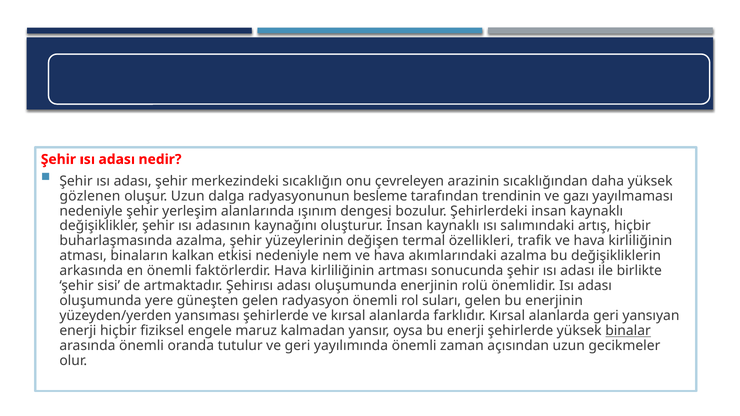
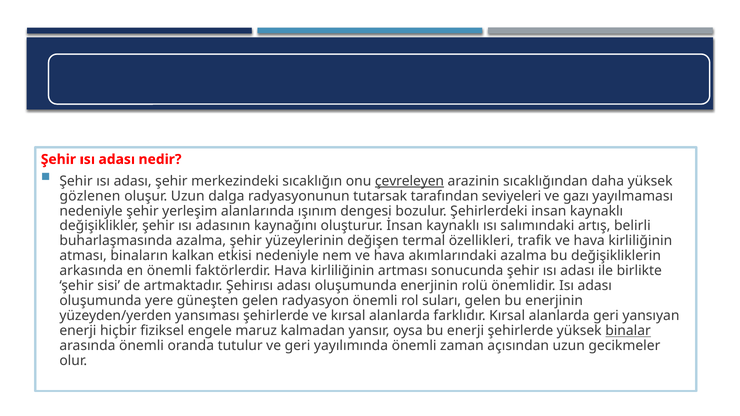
çevreleyen underline: none -> present (410, 181)
besleme: besleme -> tutarsak (380, 196)
trendinin: trendinin -> seviyeleri (512, 196)
artış hiçbir: hiçbir -> belirli (632, 226)
